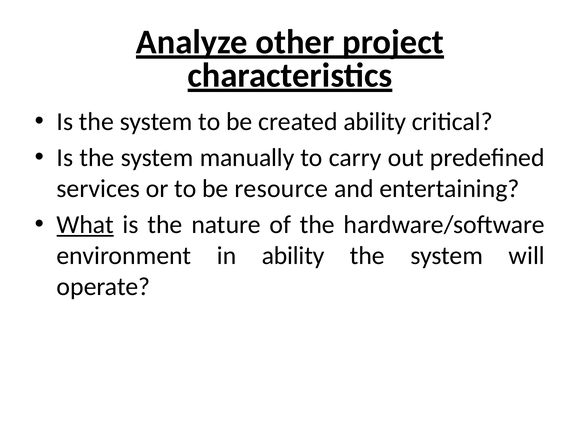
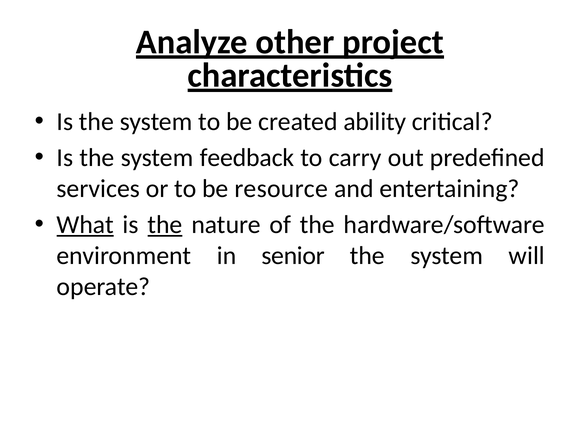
manually: manually -> feedback (247, 158)
the underline: none -> present (165, 225)
in ability: ability -> senior (293, 256)
